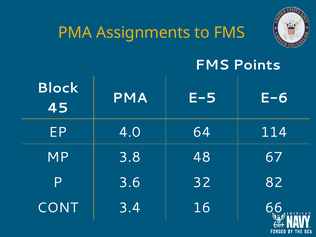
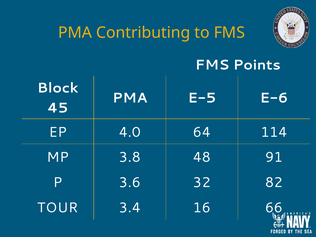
Assignments: Assignments -> Contributing (143, 33)
67: 67 -> 91 (274, 157)
CONT: CONT -> TOUR (58, 208)
